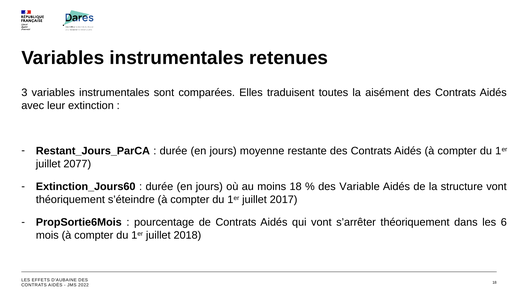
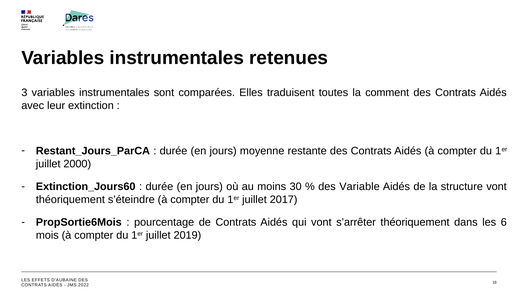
aisément: aisément -> comment (387, 92)
2077: 2077 -> 2000 (77, 164)
moins 18: 18 -> 30 (296, 186)
2018: 2018 -> 2019 (187, 235)
